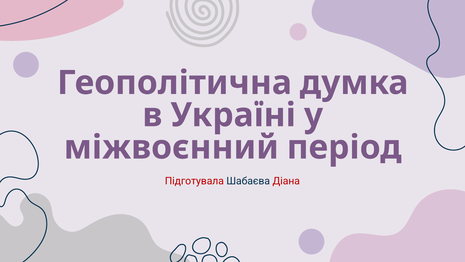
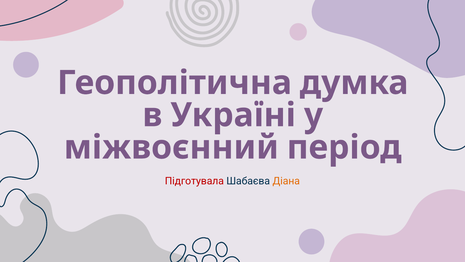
Діана colour: red -> orange (286, 181)
